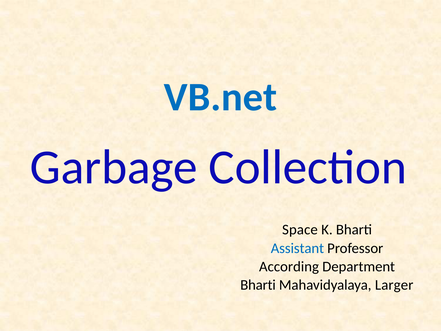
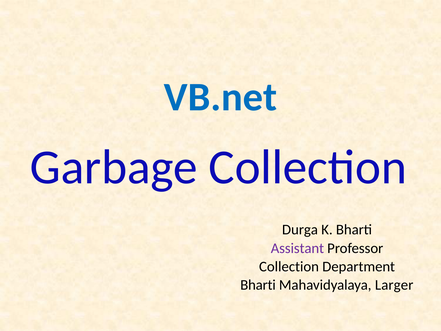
Space: Space -> Durga (300, 230)
Assistant colour: blue -> purple (297, 248)
According: According -> Collection (289, 266)
